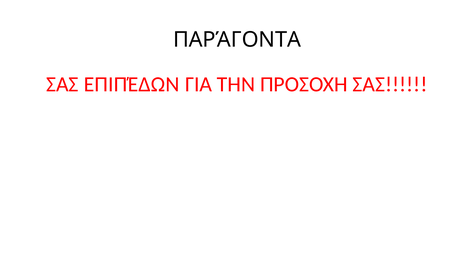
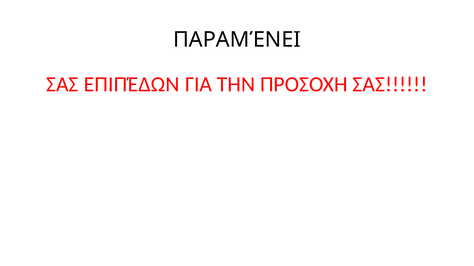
ΠΑΡΆΓΟΝΤΑ: ΠΑΡΆΓΟΝΤΑ -> ΠΑΡΑΜΈΝΕΙ (237, 40)
